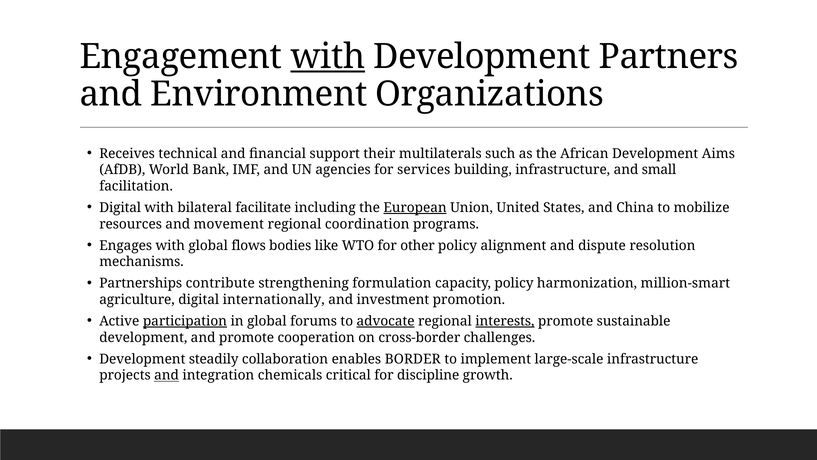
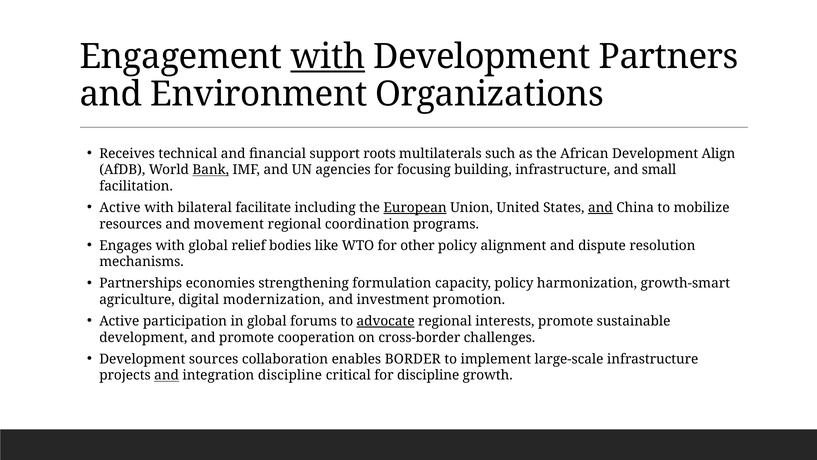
their: their -> roots (380, 153)
Aims: Aims -> Align (718, 153)
Bank underline: none -> present (211, 170)
services: services -> focusing (424, 170)
Digital: Digital -> Active (120, 208)
and underline: none -> present (600, 208)
flows: flows -> relief (249, 245)
contribute: contribute -> economies (220, 283)
million-smart: million-smart -> growth-smart (685, 283)
internationally: internationally -> modernization (274, 299)
participation underline: present -> none (185, 321)
interests underline: present -> none (505, 321)
steadily: steadily -> sources (214, 359)
integration chemicals: chemicals -> discipline (290, 375)
